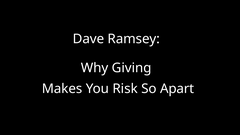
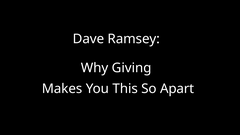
Risk: Risk -> This (125, 89)
